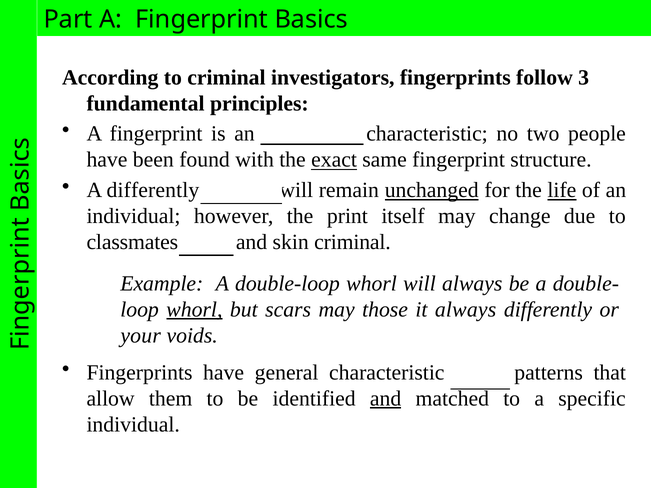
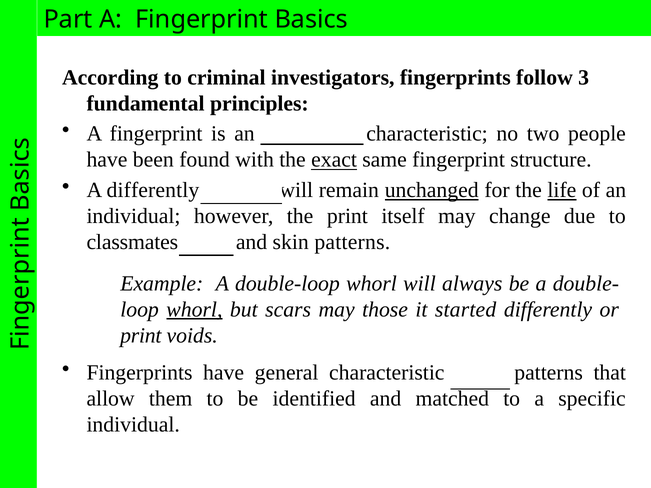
skin criminal: criminal -> patterns (352, 242)
it always: always -> started (466, 310)
your: your -> print (141, 336)
and underline: present -> none (386, 399)
